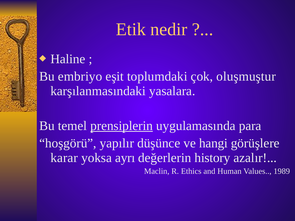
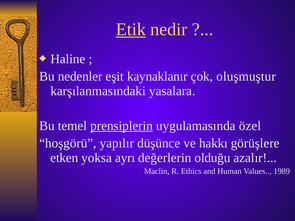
Etik underline: none -> present (131, 29)
embriyo: embriyo -> nedenler (80, 76)
toplumdaki: toplumdaki -> kaynaklanır (157, 76)
para: para -> özel (250, 126)
hangi: hangi -> hakkı (213, 143)
karar: karar -> etken (64, 158)
history: history -> olduğu (212, 158)
